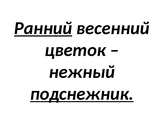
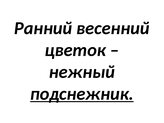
Ранний underline: present -> none (43, 28)
